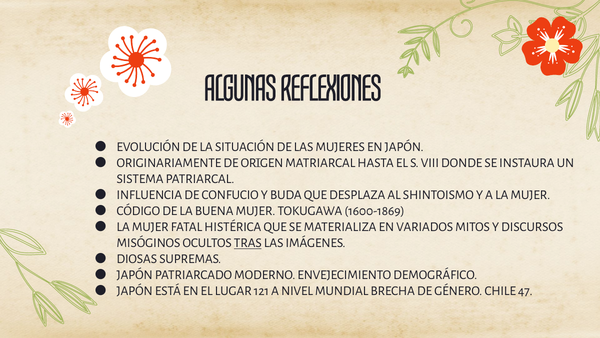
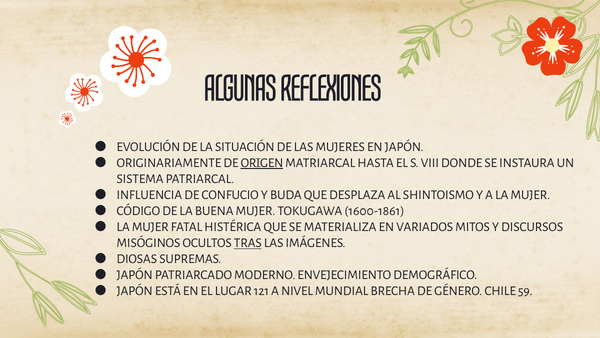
ORIGEN underline: none -> present (262, 163)
1600-1869: 1600-1869 -> 1600-1861 (374, 211)
47: 47 -> 59 (525, 291)
